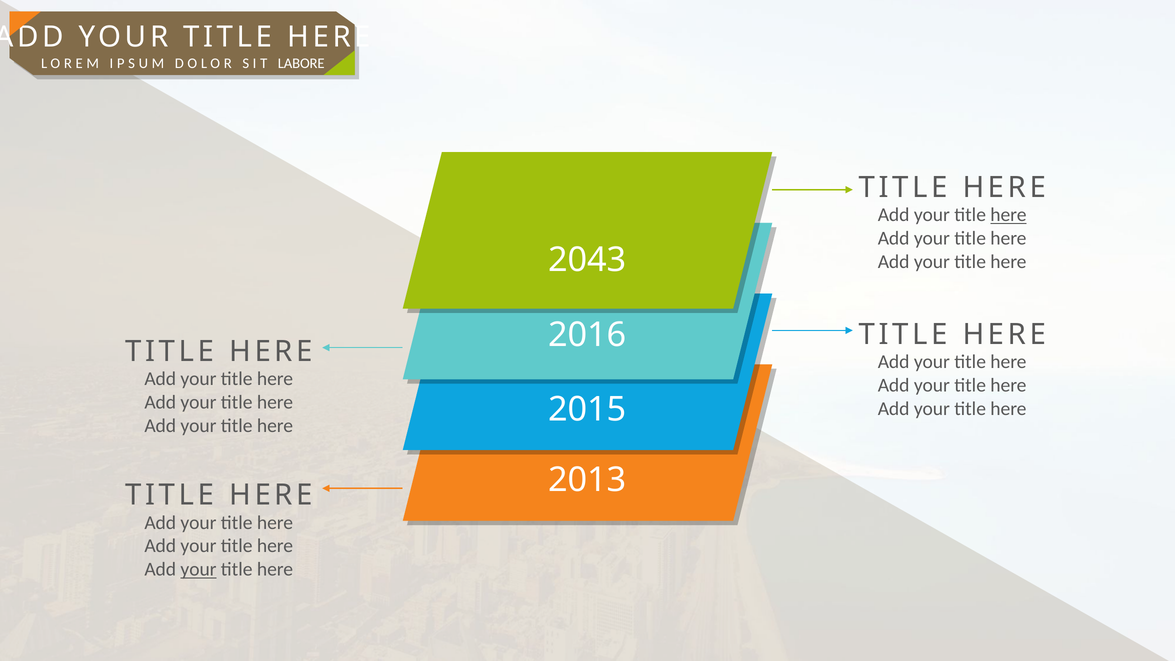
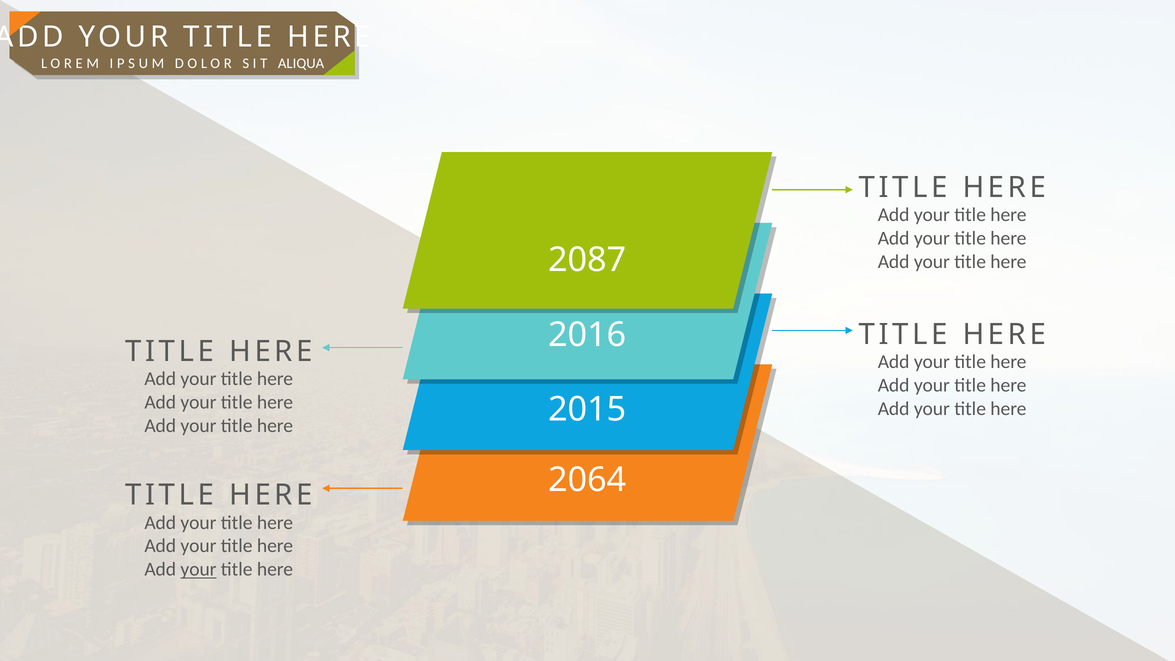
LABORE: LABORE -> ALIQUA (301, 64)
here underline: present -> none (1008, 215)
2043: 2043 -> 2087 (587, 260)
2013: 2013 -> 2064 (587, 480)
